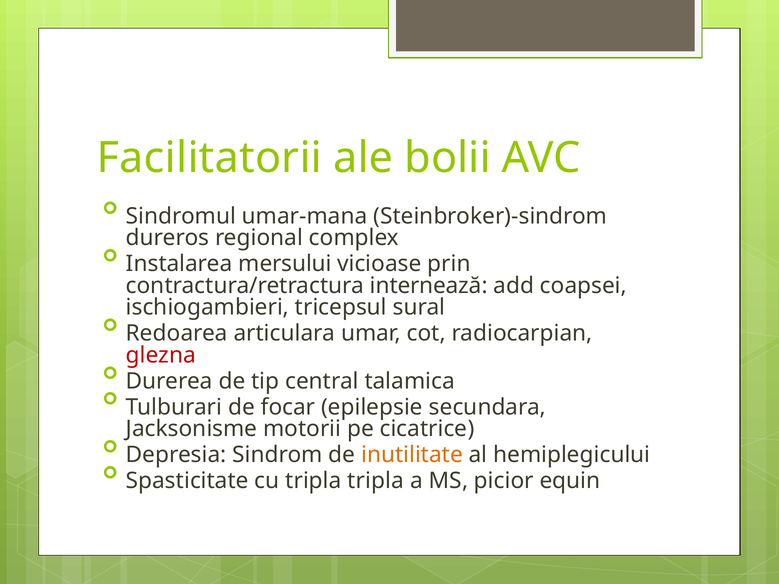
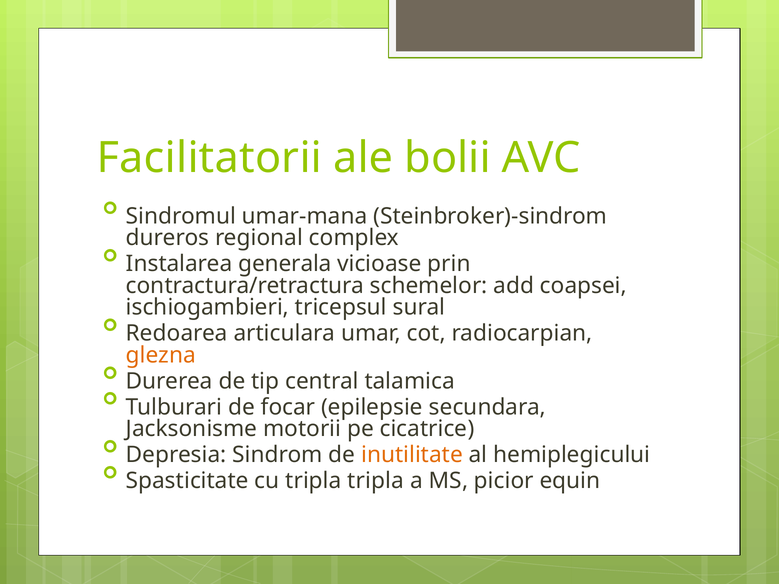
mersului: mersului -> generala (285, 264)
internează: internează -> schemelor (429, 286)
glezna colour: red -> orange (161, 355)
